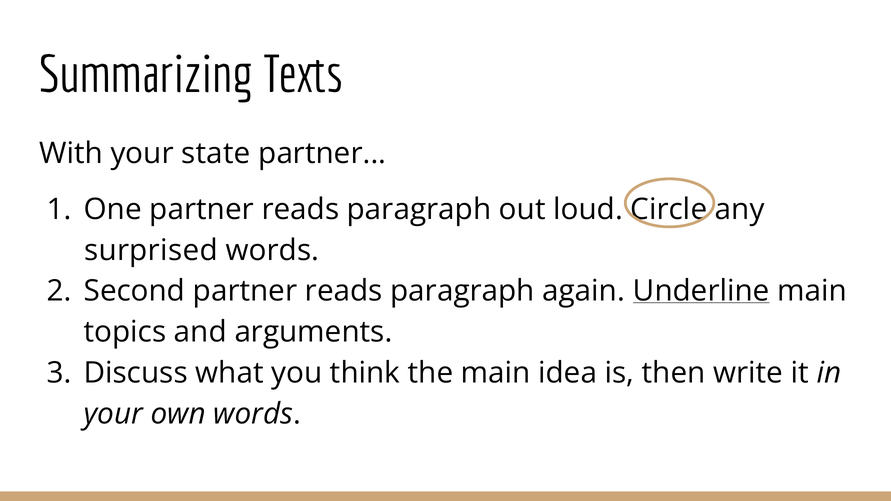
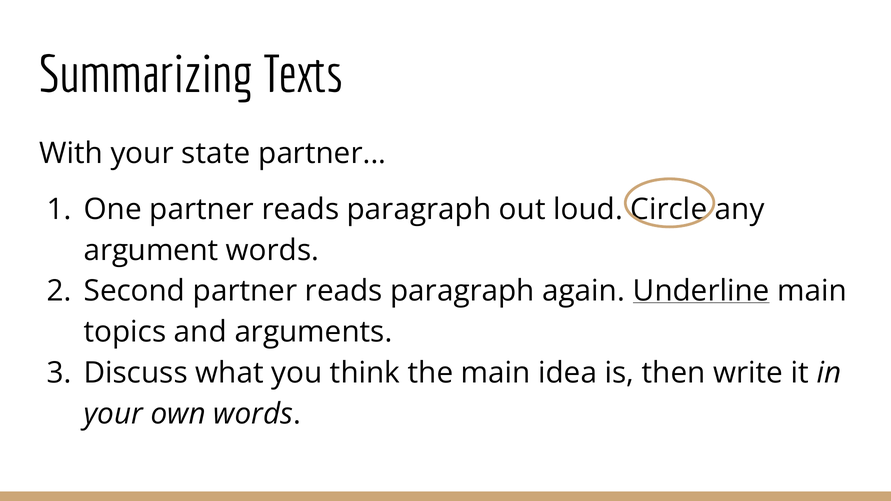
surprised: surprised -> argument (151, 250)
